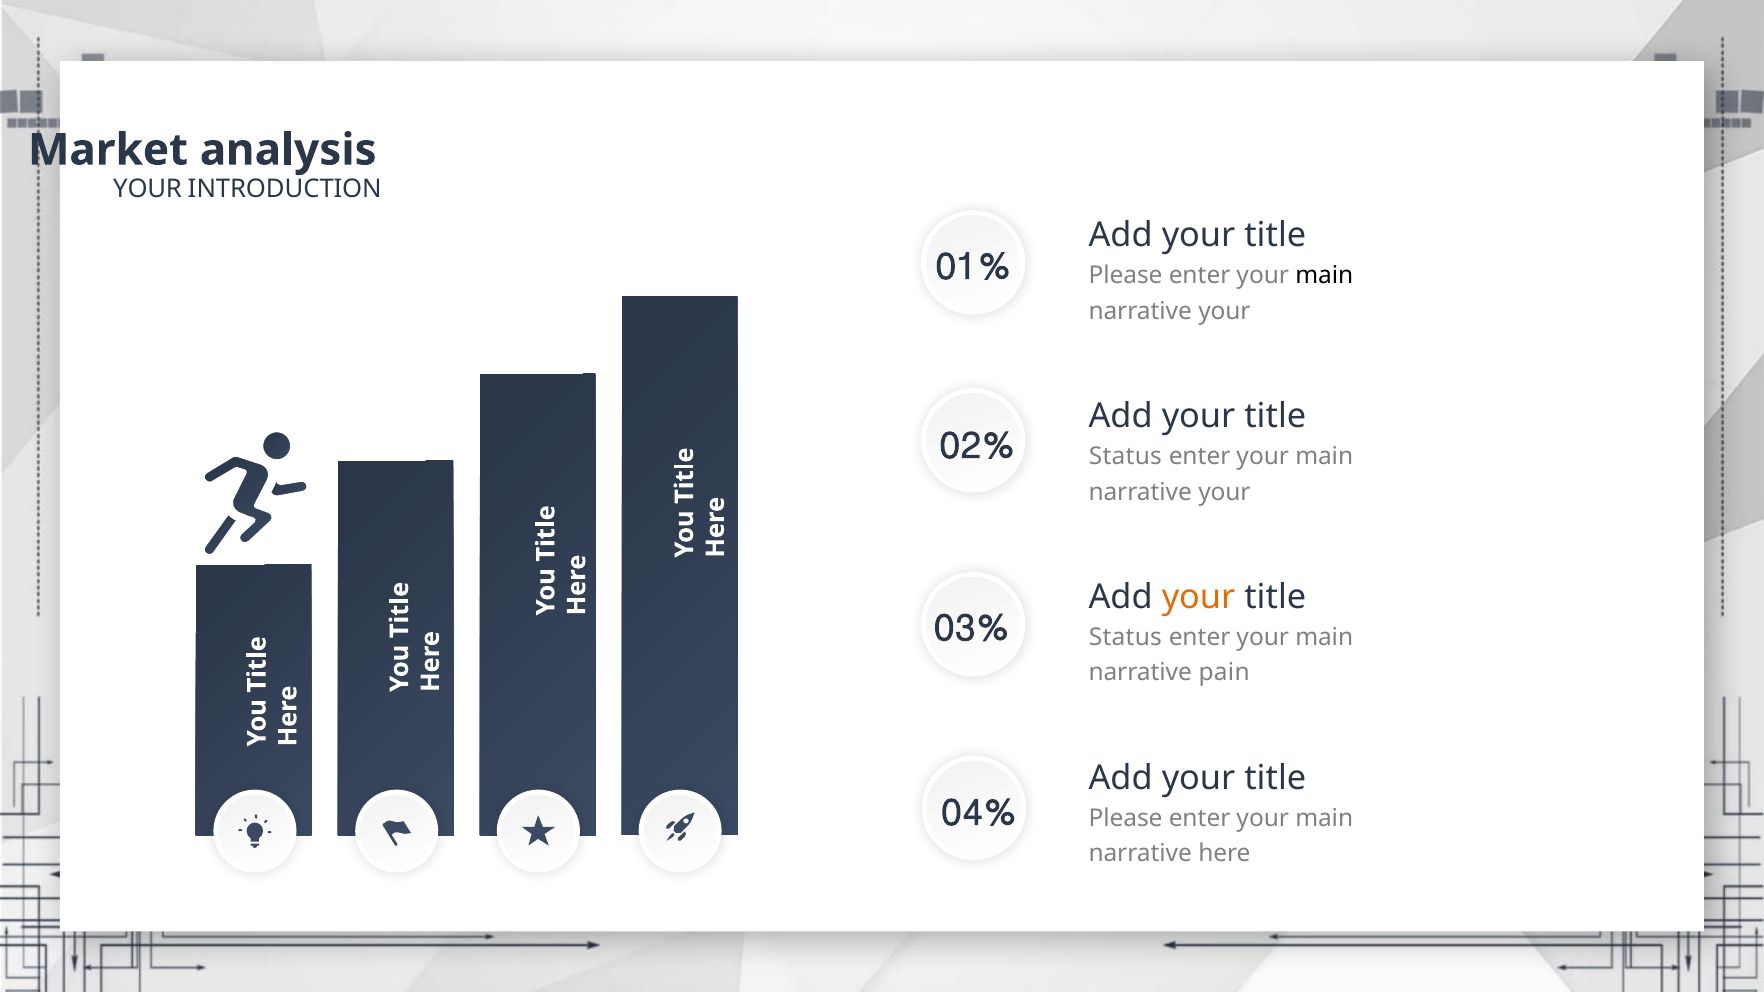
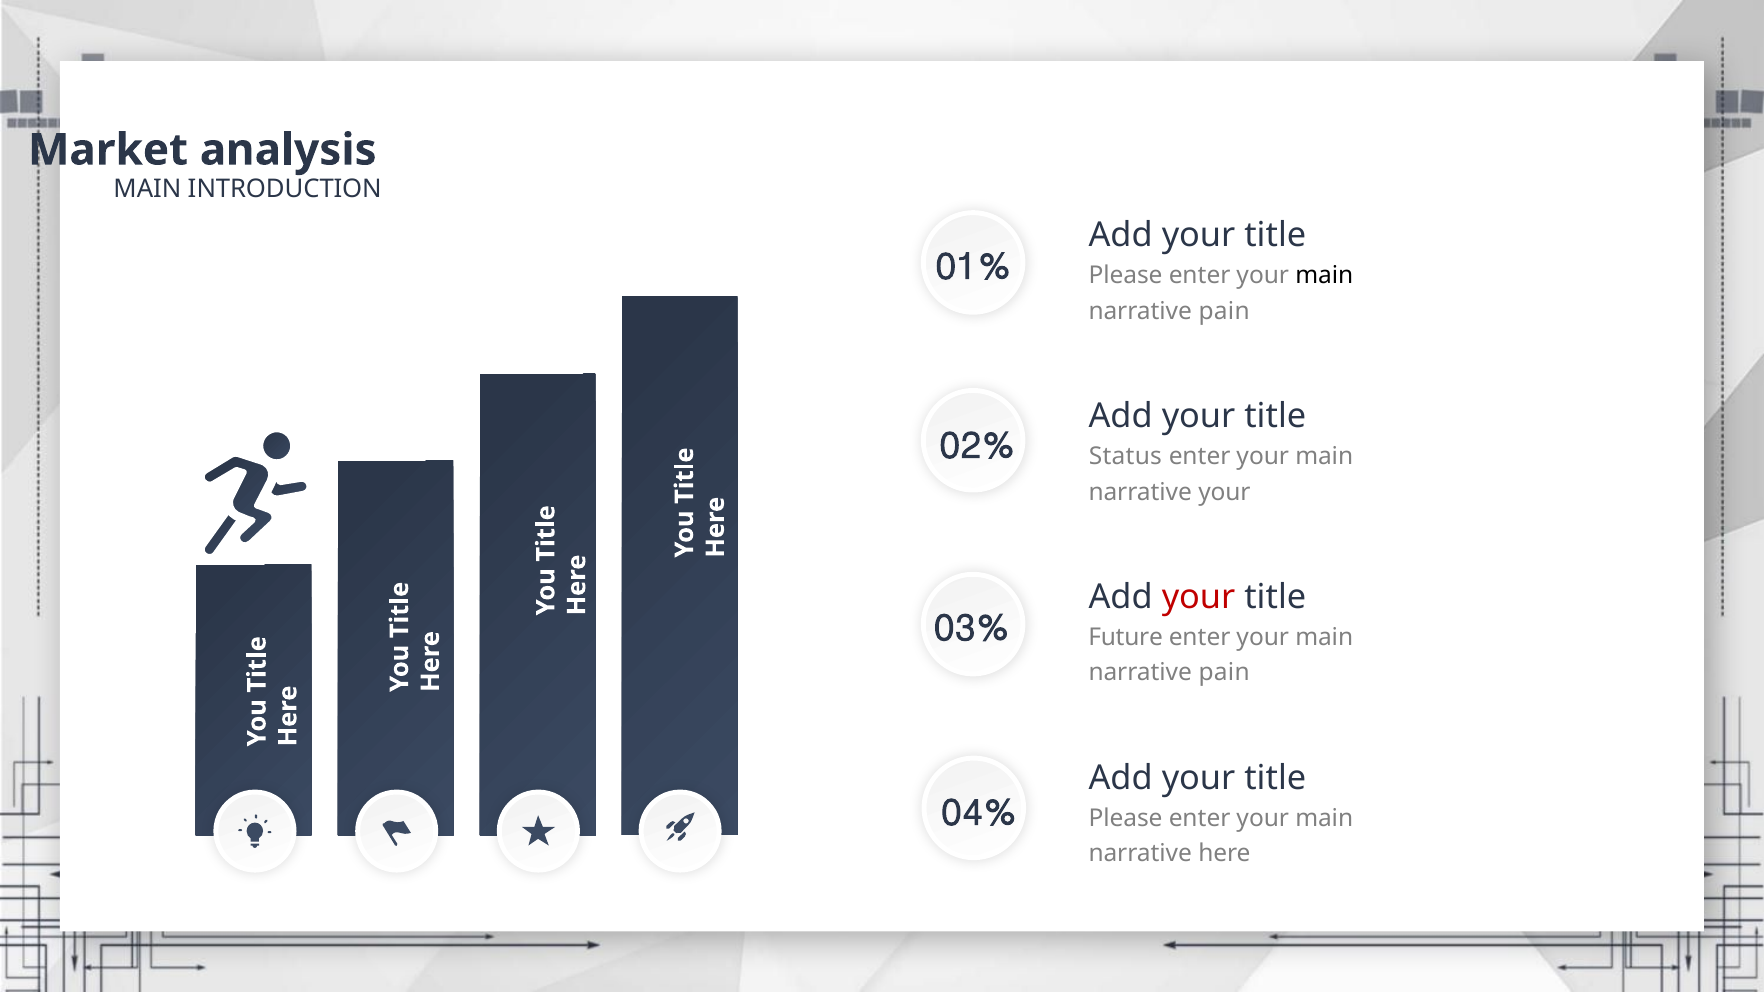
YOUR: YOUR -> MAIN (147, 189)
your: your -> pain (1224, 311)
your colour: orange -> red (1199, 597)
Status: Status -> Future (1126, 638)
